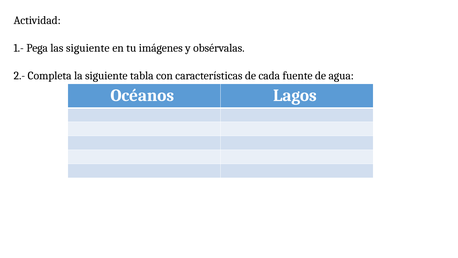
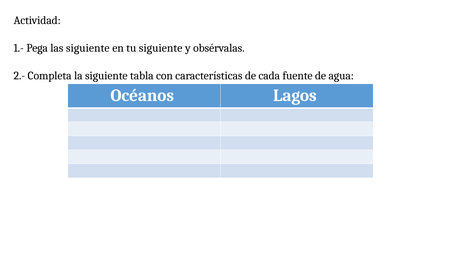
tu imágenes: imágenes -> siguiente (161, 48)
